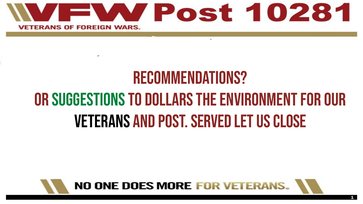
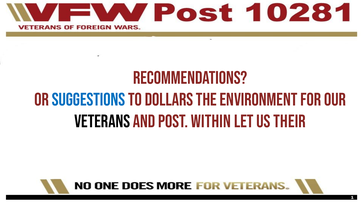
suggestions colour: green -> blue (88, 100)
SERVED: SERVED -> WITHIN (211, 122)
CLOSE: CLOSE -> THEIR (290, 122)
